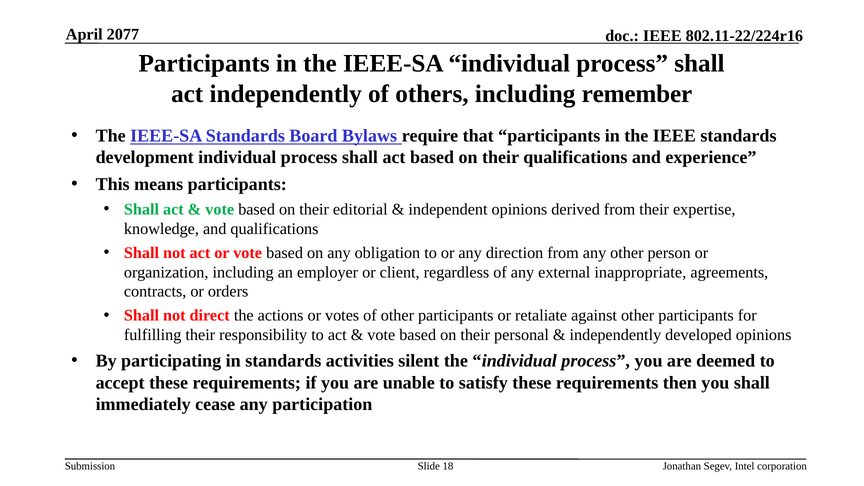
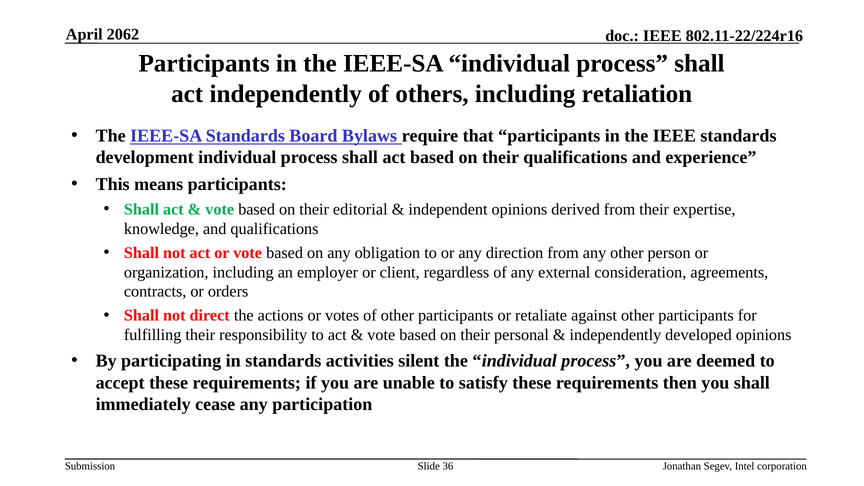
2077: 2077 -> 2062 (123, 34)
remember: remember -> retaliation (637, 94)
inappropriate: inappropriate -> consideration (640, 272)
18: 18 -> 36 (448, 466)
